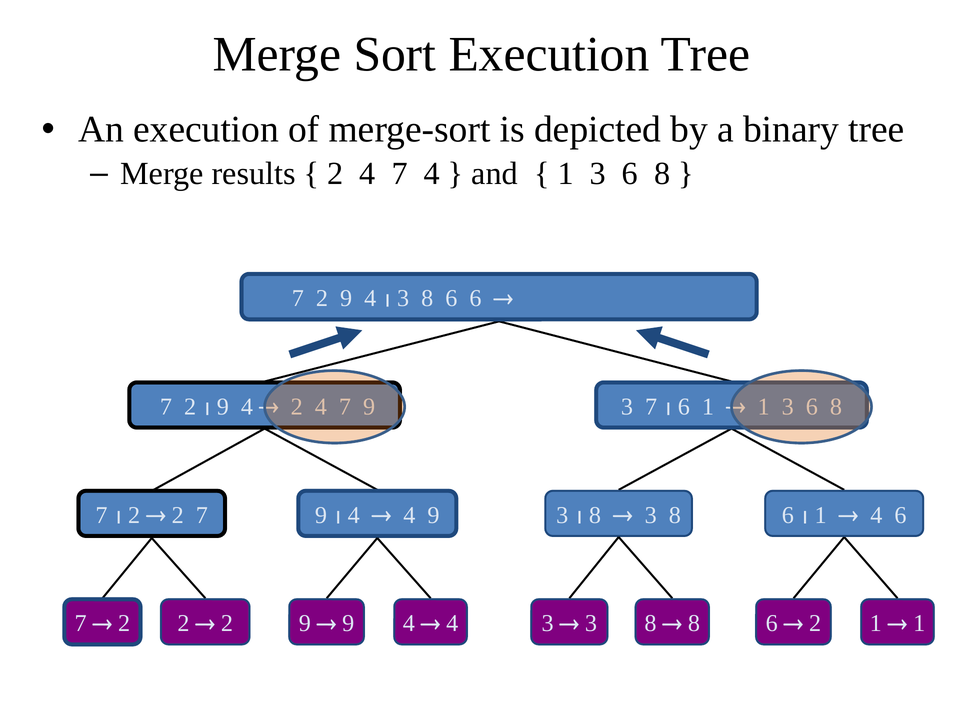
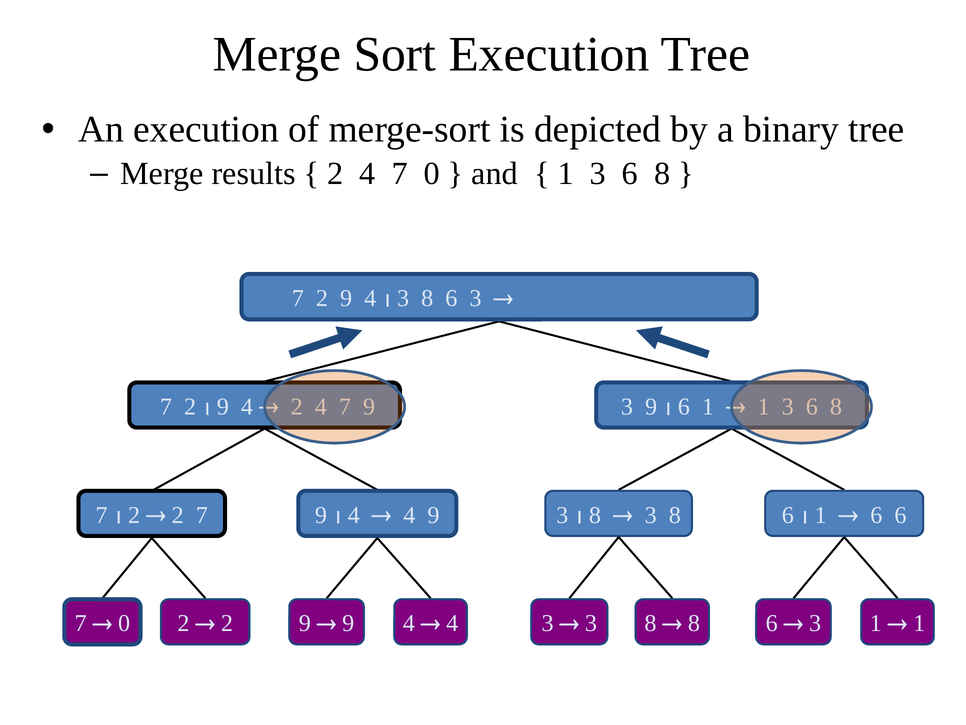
7 4: 4 -> 0 (432, 174)
8 6 6: 6 -> 3 (475, 298)
3 7: 7 -> 9 (651, 406)
4: 4 -> 6 (876, 515)
2: 2 -> 0 (124, 623)
2: 2 -> 3 (815, 623)
